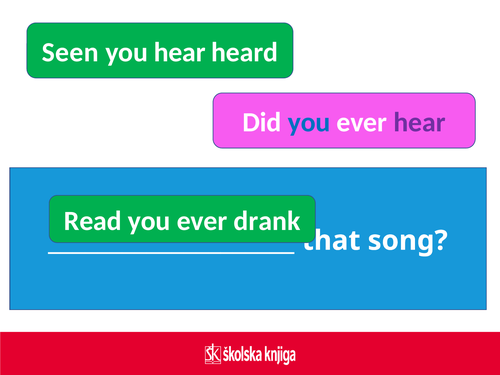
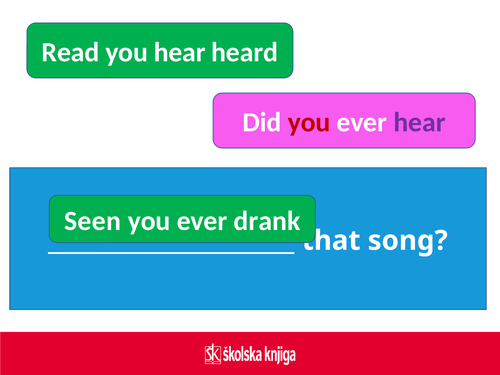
Seen: Seen -> Read (70, 52)
you colour: blue -> red (309, 122)
Read: Read -> Seen (93, 221)
